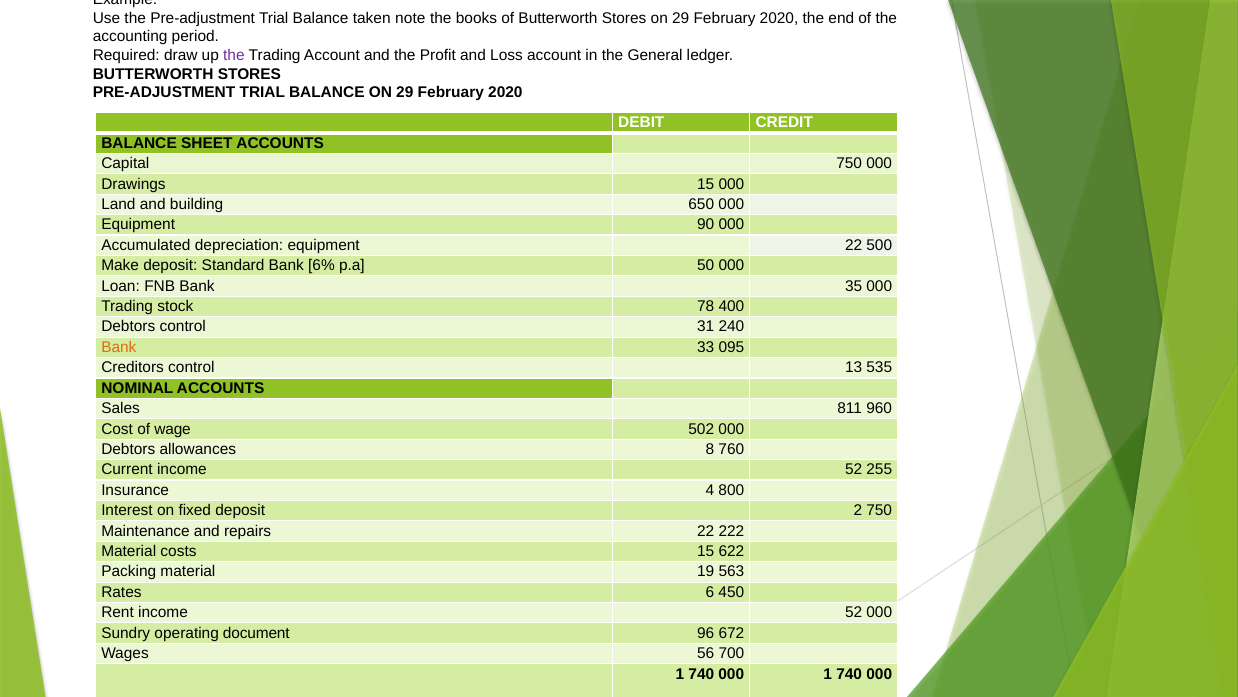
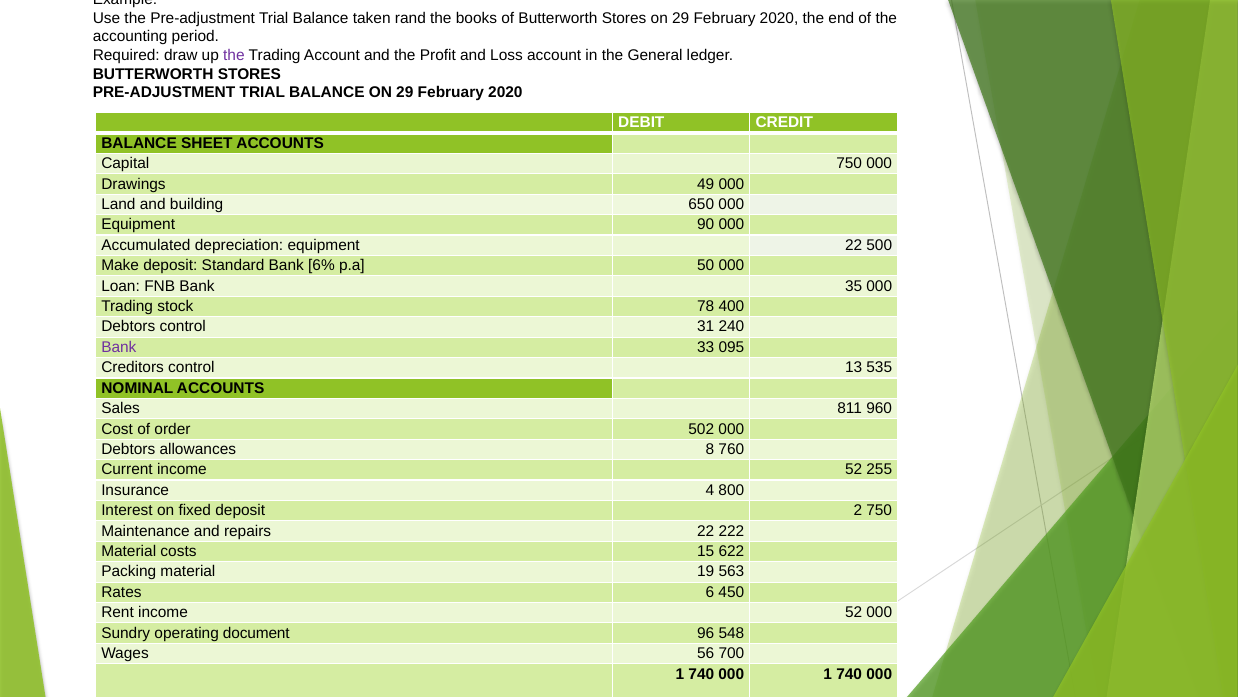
note: note -> rand (410, 18)
Drawings 15: 15 -> 49 (706, 184)
Bank colour: orange -> purple (119, 347)
wage: wage -> order (173, 429)
672: 672 -> 548 (731, 633)
